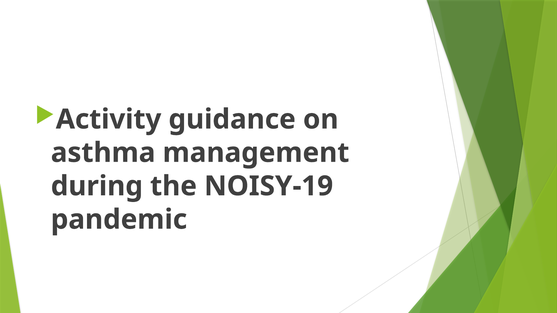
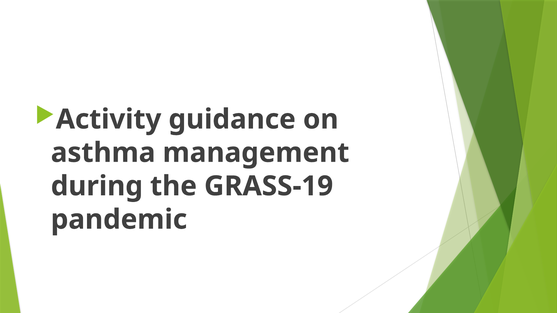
NOISY-19: NOISY-19 -> GRASS-19 (269, 186)
